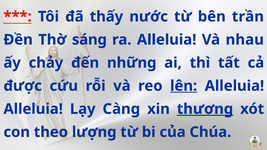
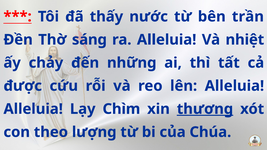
nhau: nhau -> nhiệt (245, 40)
lên underline: present -> none (184, 86)
Càng: Càng -> Chìm (121, 109)
